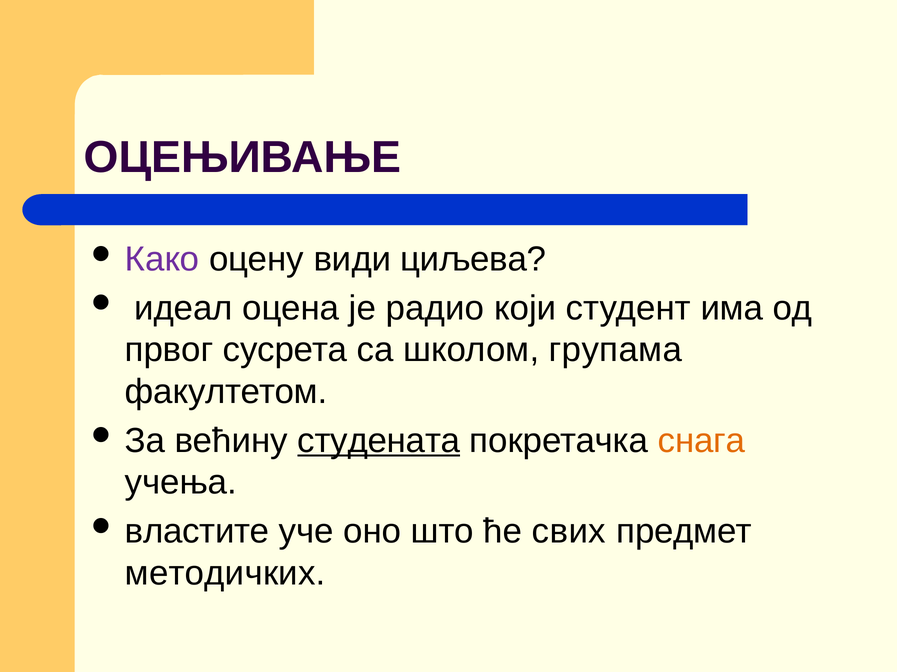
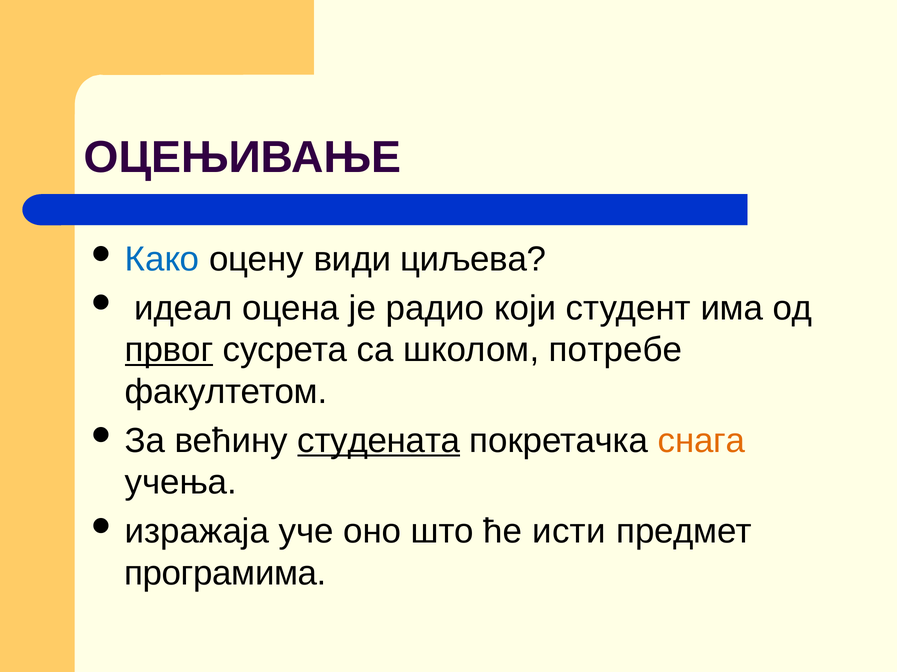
Како colour: purple -> blue (162, 260)
првог underline: none -> present (169, 350)
групама: групама -> потребе (616, 350)
властите: властите -> изражаја (197, 532)
свих: свих -> исти (569, 532)
методичких: методичких -> програмима (225, 574)
